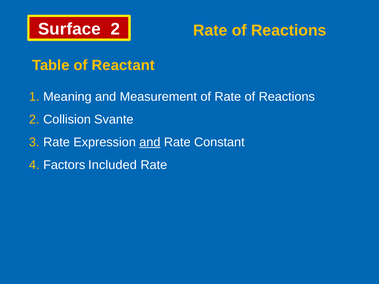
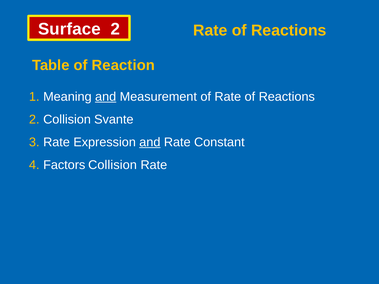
Reactant: Reactant -> Reaction (123, 65)
and underline: none -> present (106, 97)
Factors Included: Included -> Collision (113, 165)
